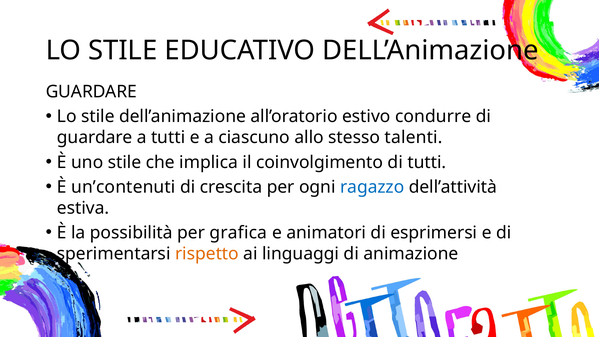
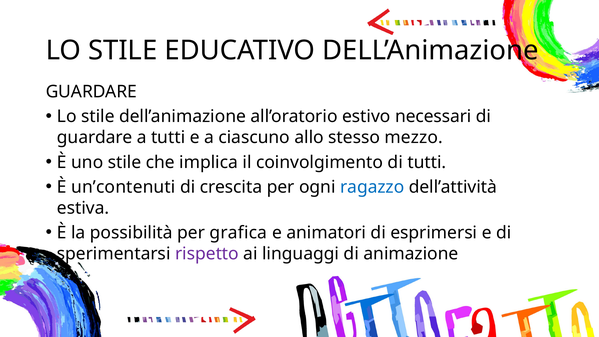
condurre: condurre -> necessari (433, 117)
talenti: talenti -> mezzo (414, 138)
rispetto colour: orange -> purple (207, 254)
